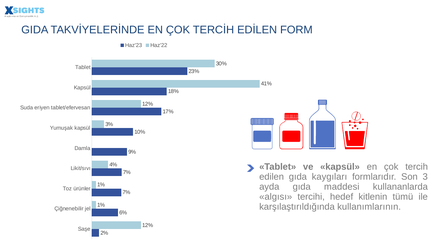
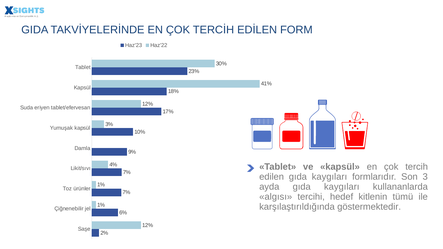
ayda gıda maddesi: maddesi -> kaygıları (342, 187)
kullanımlarının: kullanımlarının -> göstermektedir (369, 207)
